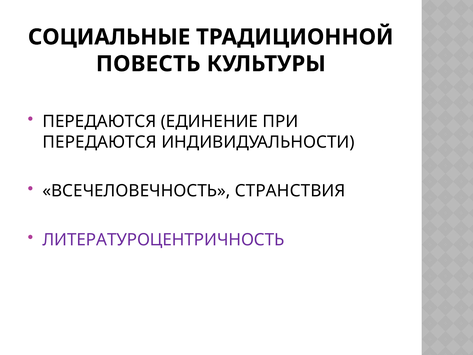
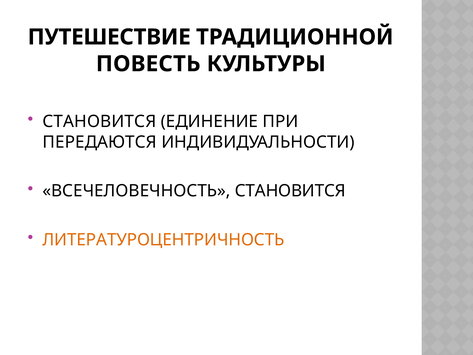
СОЦИАЛЬНЫЕ: СОЦИАЛЬНЫЕ -> ПУТЕШЕСТВИЕ (109, 37)
ПЕРЕДАЮТСЯ: ПЕРЕДАЮТСЯ -> СТАНОВИТСЯ (99, 121)
ВСЕЧЕЛОВЕЧНОСТЬ СТРАНСТВИЯ: СТРАНСТВИЯ -> СТАНОВИТСЯ (290, 191)
ЛИТЕРАТУРОЦЕНТРИЧНОСТЬ colour: purple -> orange (164, 240)
